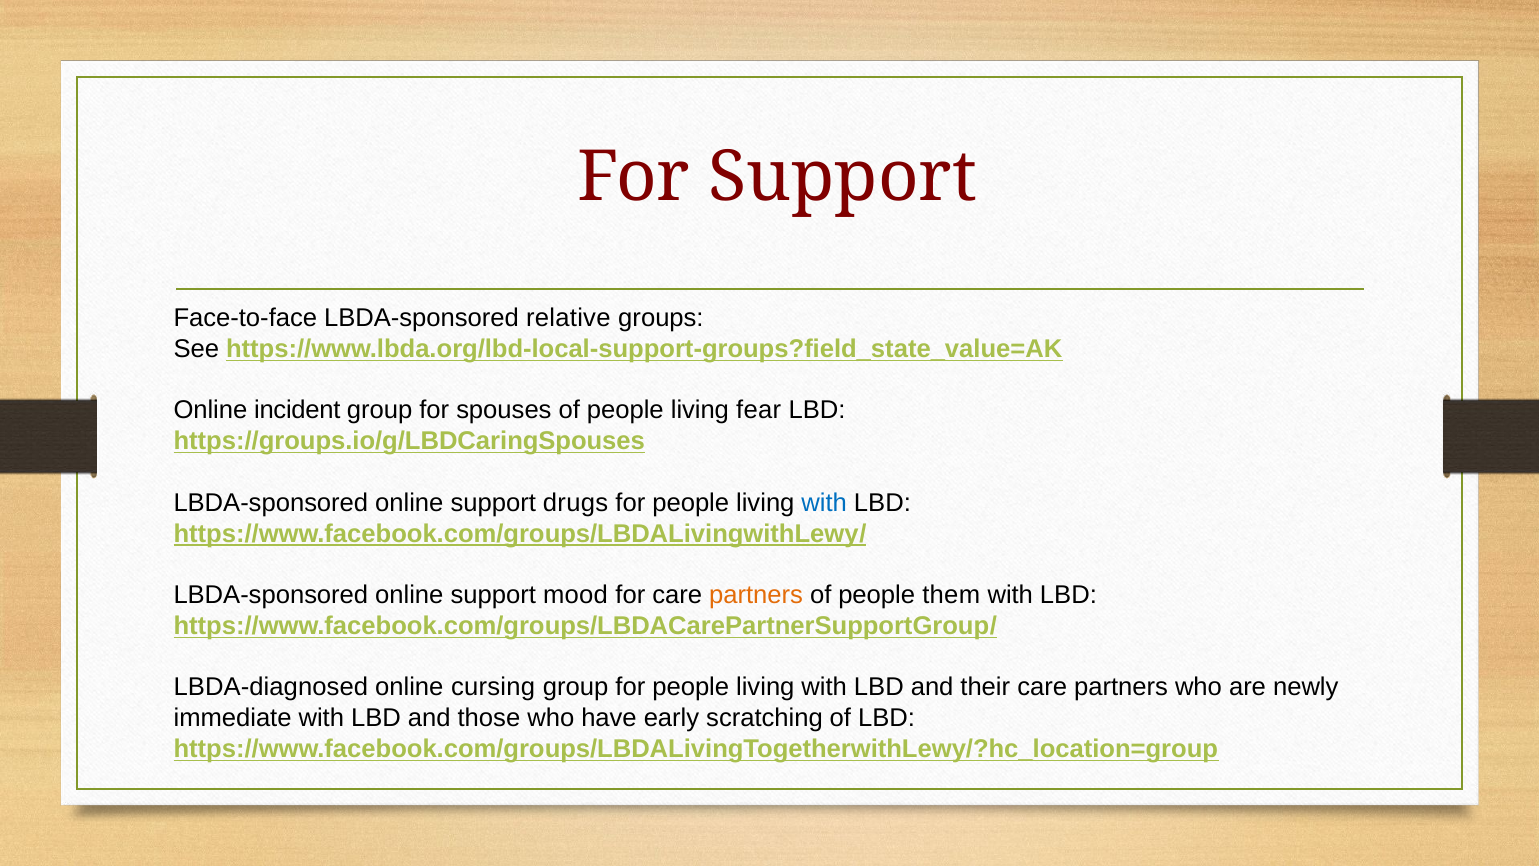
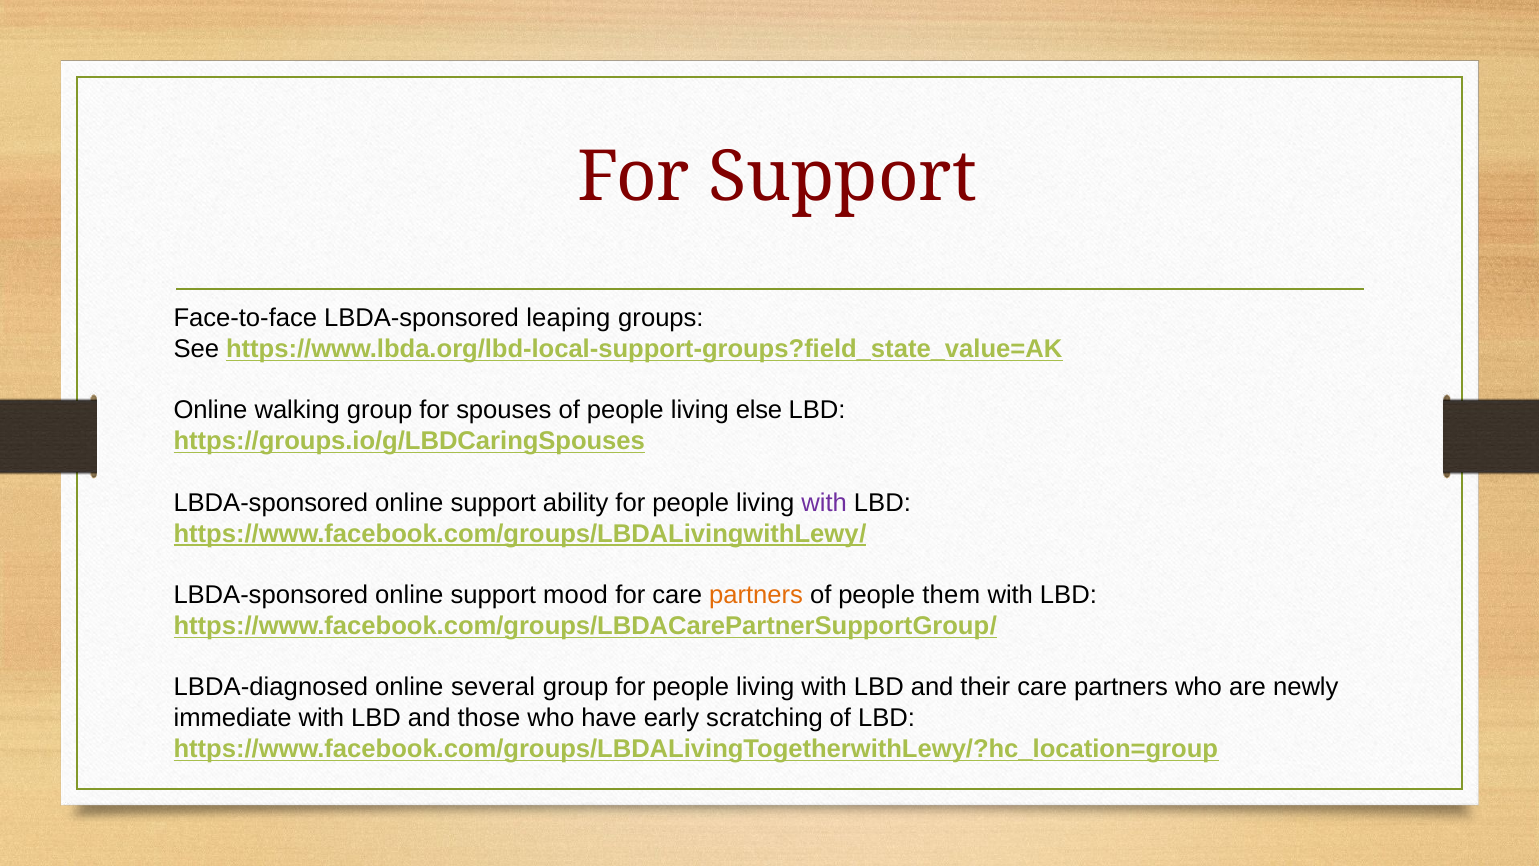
relative: relative -> leaping (568, 318)
incident: incident -> walking (297, 410)
fear: fear -> else (759, 410)
drugs: drugs -> ability (576, 503)
with colour: blue -> purple (824, 503)
cursing: cursing -> several (493, 687)
